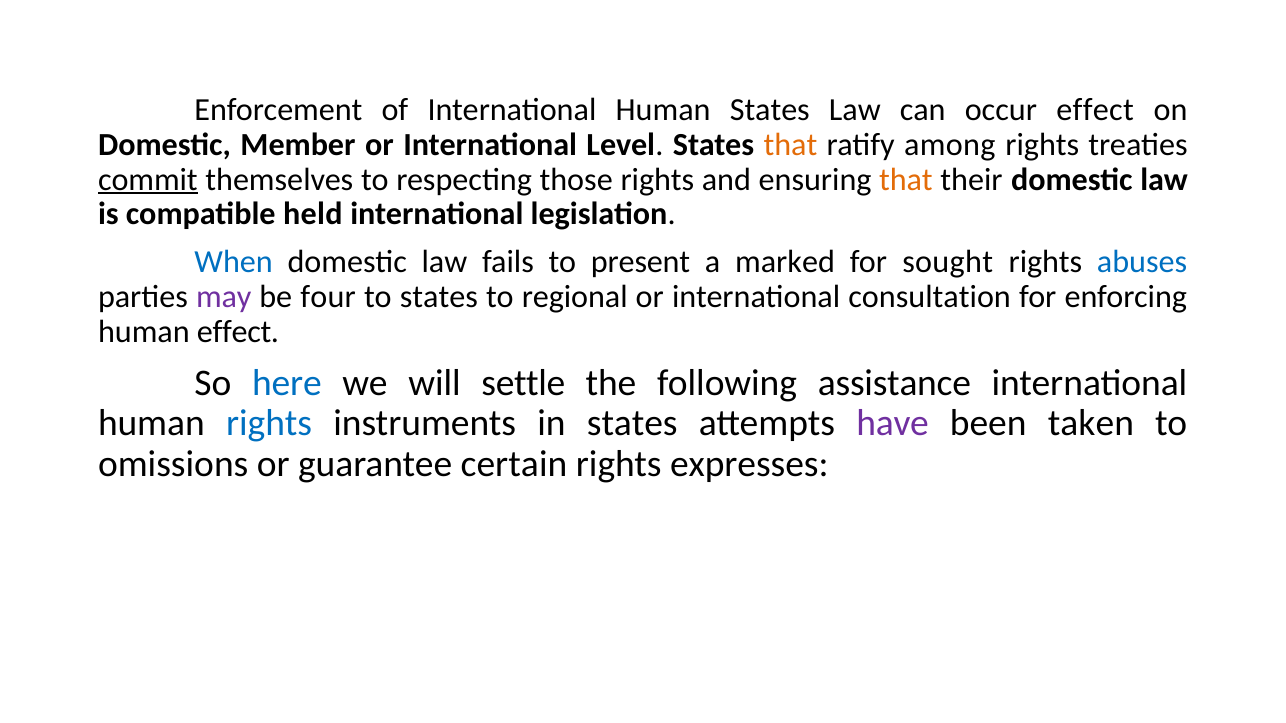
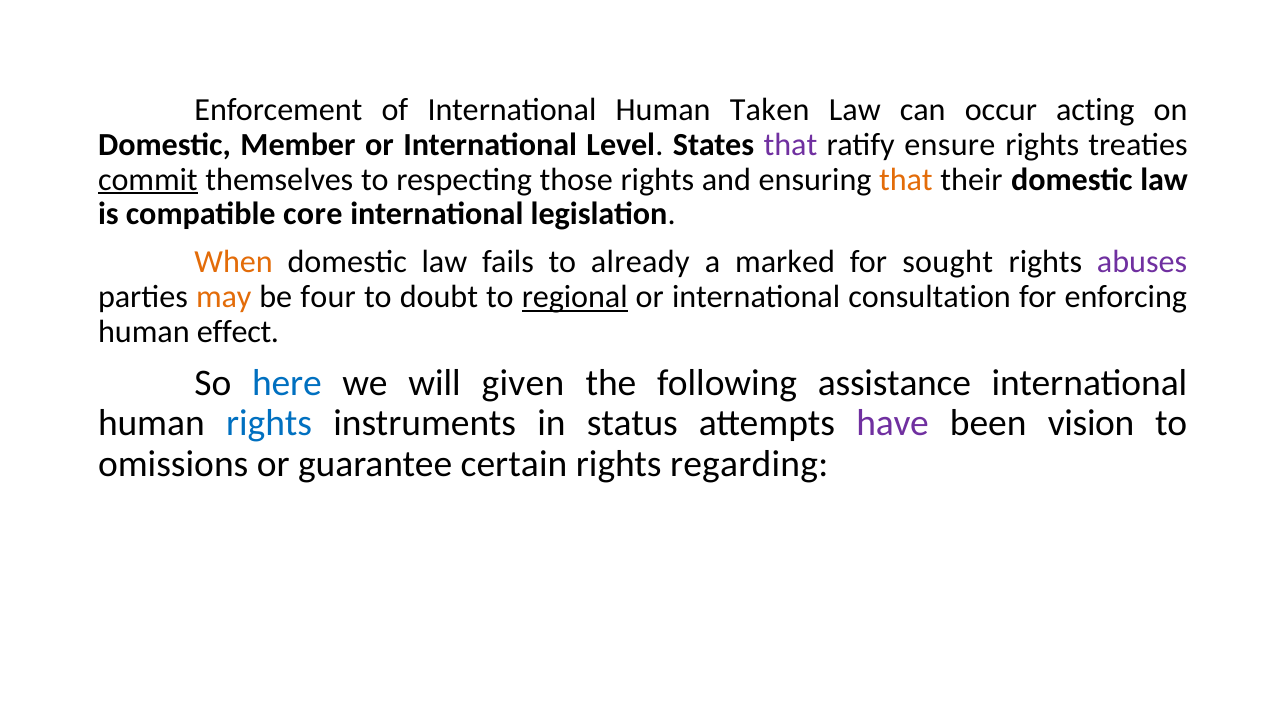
Human States: States -> Taken (770, 110)
occur effect: effect -> acting (1095, 110)
that colour: orange -> purple (791, 145)
among: among -> ensure (950, 145)
held: held -> core (313, 214)
When colour: blue -> orange (234, 262)
present: present -> already (640, 262)
abuses colour: blue -> purple (1142, 262)
may colour: purple -> orange (224, 297)
to states: states -> doubt (439, 297)
regional underline: none -> present (575, 297)
settle: settle -> given (523, 383)
in states: states -> status (632, 423)
taken: taken -> vision (1091, 423)
expresses: expresses -> regarding (749, 464)
